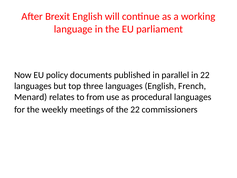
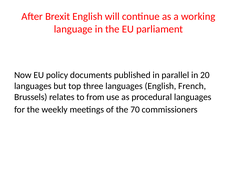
in 22: 22 -> 20 (205, 75)
Menard: Menard -> Brussels (31, 97)
the 22: 22 -> 70 (135, 109)
